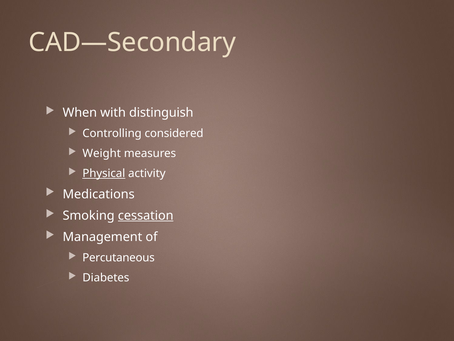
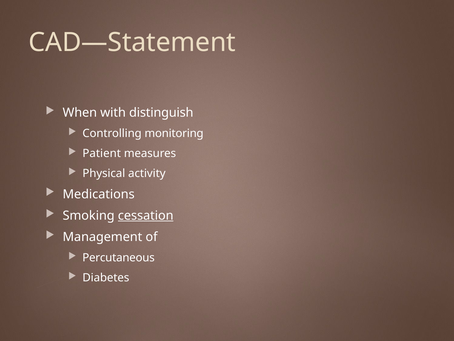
CAD—Secondary: CAD—Secondary -> CAD—Statement (132, 42)
considered: considered -> monitoring (174, 133)
Weight: Weight -> Patient (102, 153)
Physical underline: present -> none (104, 173)
